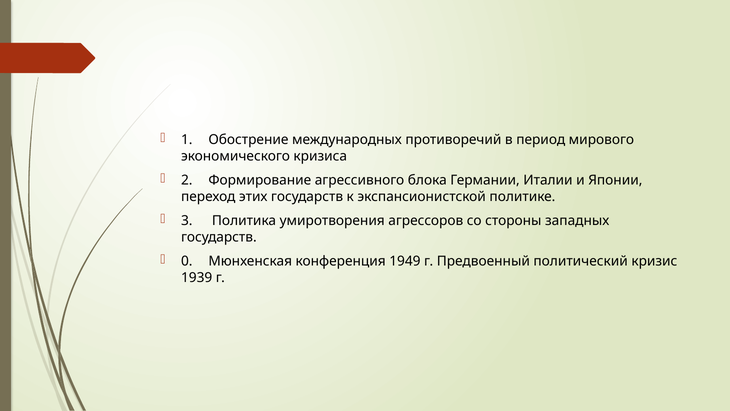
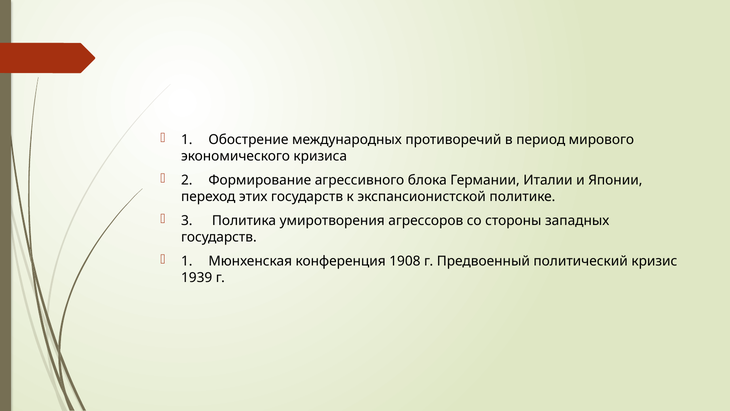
0: 0 -> 1 (187, 261)
1949: 1949 -> 1908 (405, 261)
